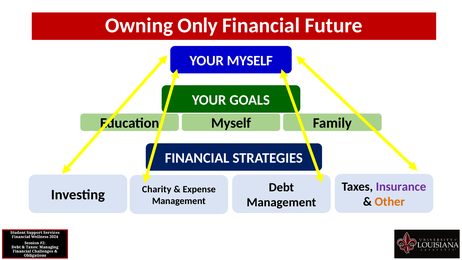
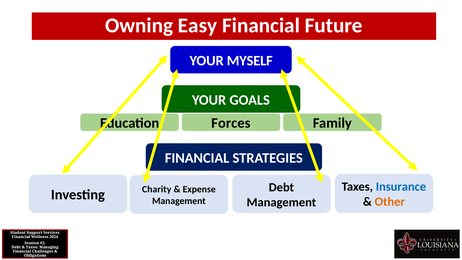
Only: Only -> Easy (198, 26)
Myself: Myself -> Forces (231, 123)
Insurance colour: purple -> blue (401, 187)
